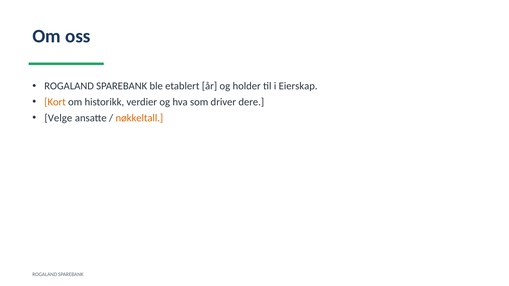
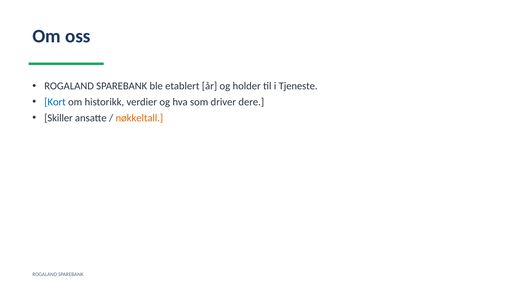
Eierskap: Eierskap -> Tjeneste (298, 86)
Kort colour: orange -> blue (55, 102)
Velge: Velge -> Skiller (58, 118)
